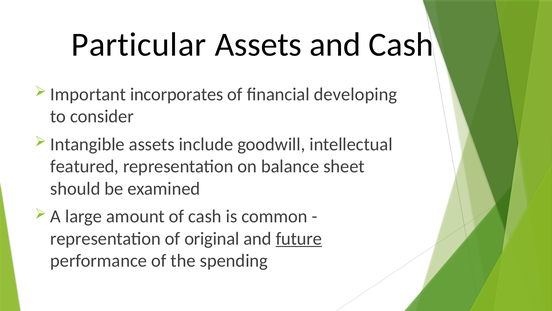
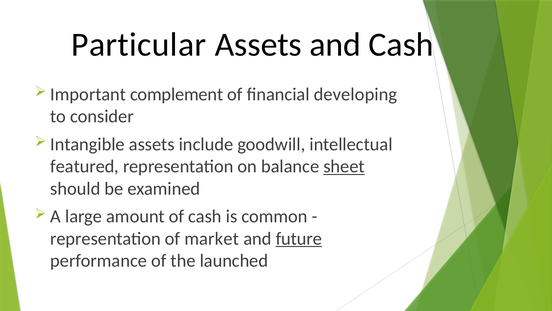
incorporates: incorporates -> complement (177, 94)
sheet underline: none -> present (344, 166)
original: original -> market (212, 238)
spending: spending -> launched (234, 260)
